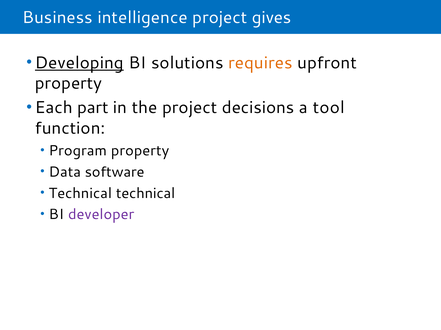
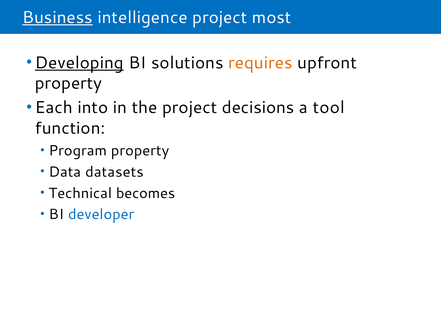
Business underline: none -> present (58, 17)
gives: gives -> most (272, 17)
part: part -> into (93, 108)
software: software -> datasets (114, 172)
Technical technical: technical -> becomes (146, 194)
developer colour: purple -> blue (101, 215)
